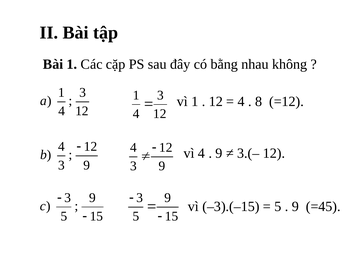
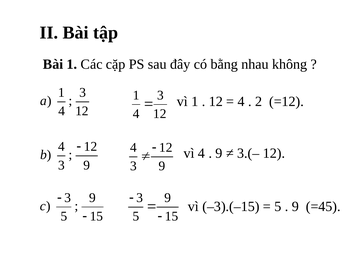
8: 8 -> 2 (259, 101)
